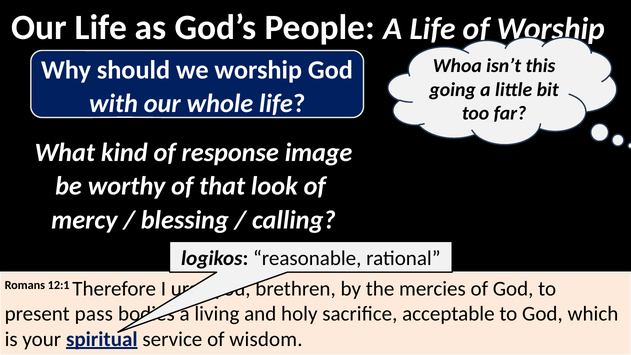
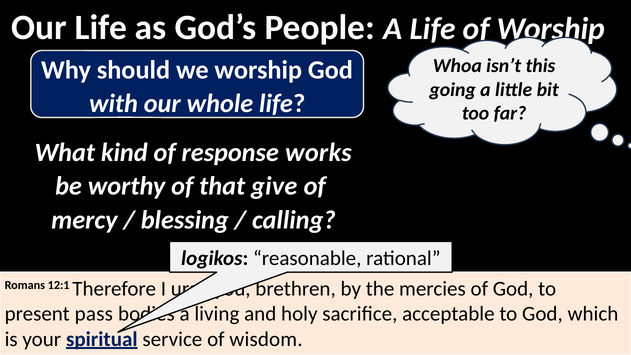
image: image -> works (318, 153)
look: look -> give (274, 186)
